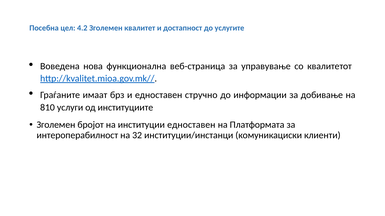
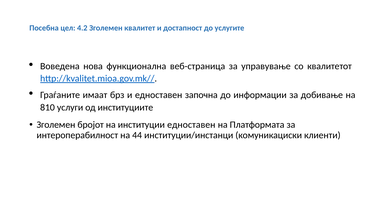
стручно: стручно -> започна (201, 95)
32: 32 -> 44 (137, 135)
